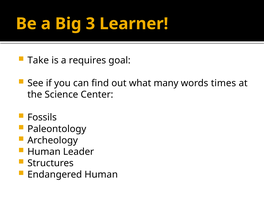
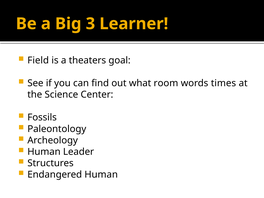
Take: Take -> Field (38, 60)
requires: requires -> theaters (87, 60)
many: many -> room (166, 83)
